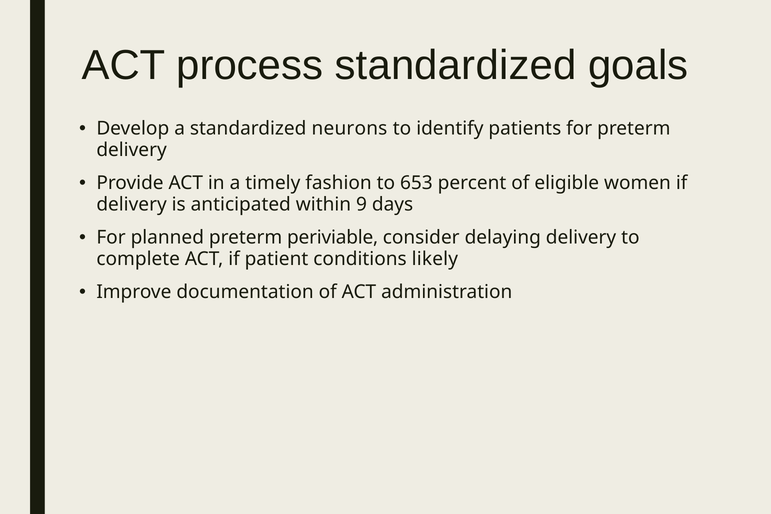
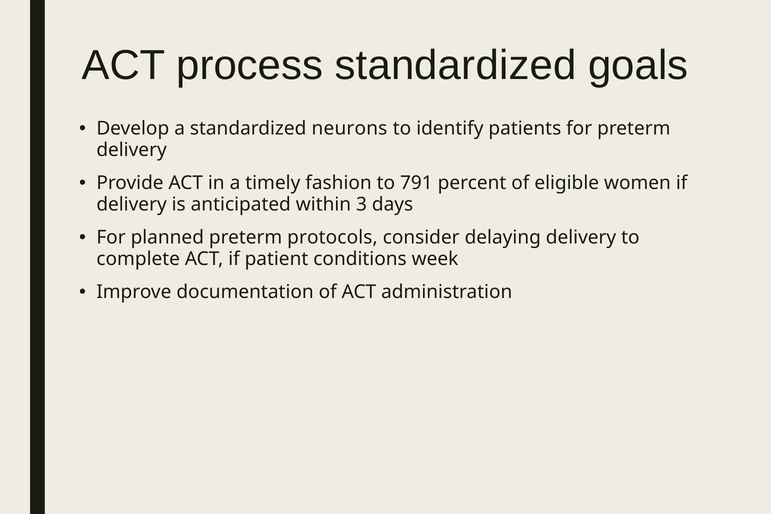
653: 653 -> 791 (416, 183)
9: 9 -> 3 (362, 205)
periviable: periviable -> protocols (332, 237)
likely: likely -> week (435, 259)
